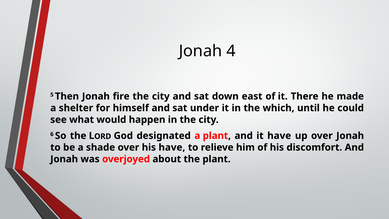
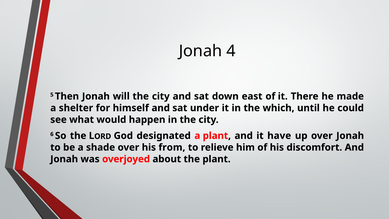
fire: fire -> will (121, 96)
his have: have -> from (172, 147)
